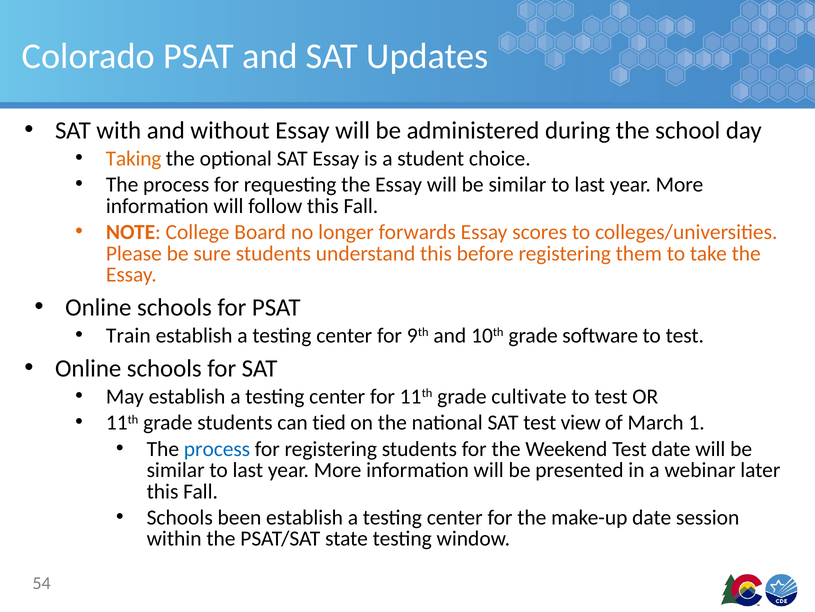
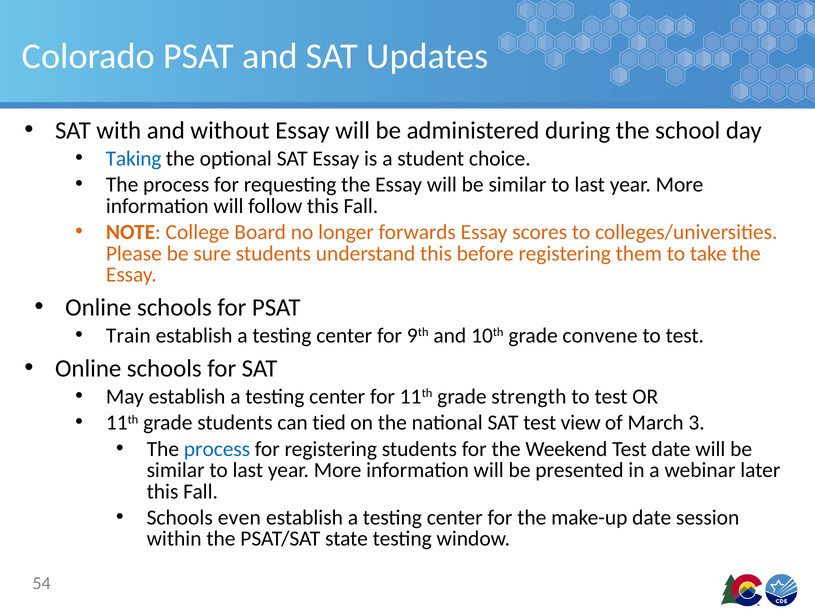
Taking colour: orange -> blue (134, 158)
software: software -> convene (600, 335)
cultivate: cultivate -> strength (529, 396)
1: 1 -> 3 (697, 422)
been: been -> even (239, 517)
